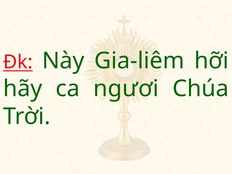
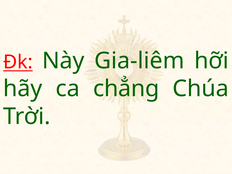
ngươi: ngươi -> chẳng (126, 89)
